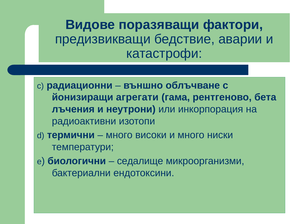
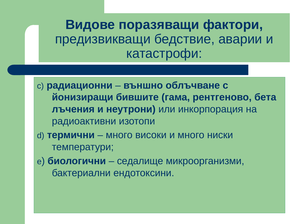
агрегати: агрегати -> бившите (137, 97)
